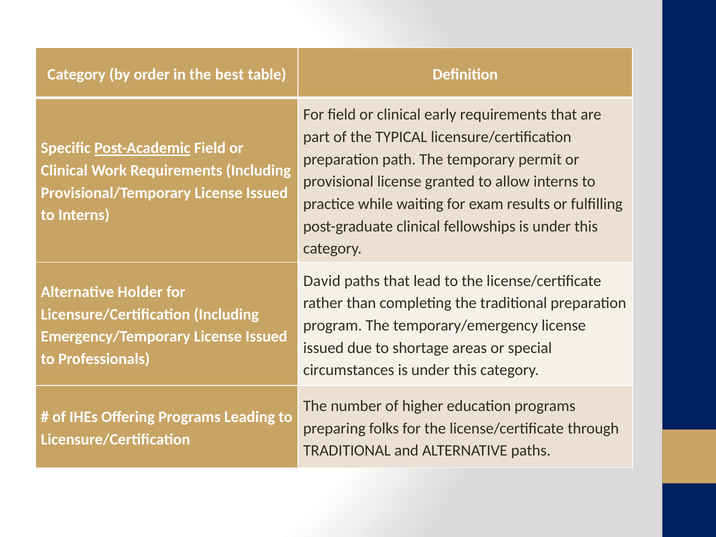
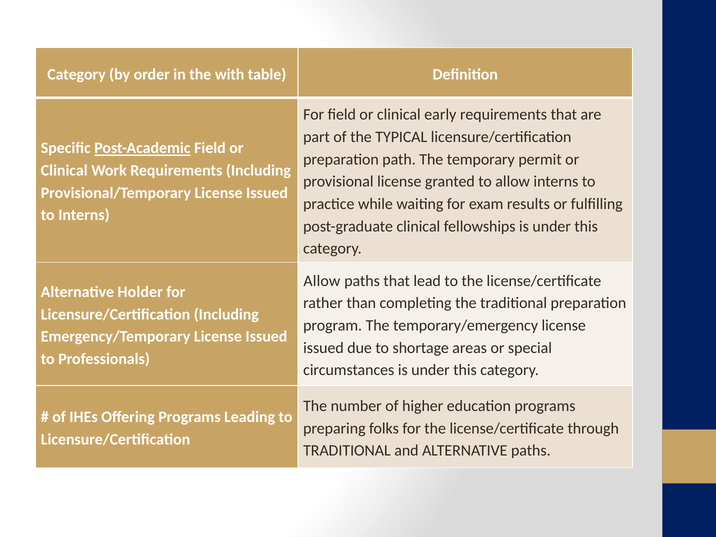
best: best -> with (230, 74)
David: David -> Allow (322, 281)
